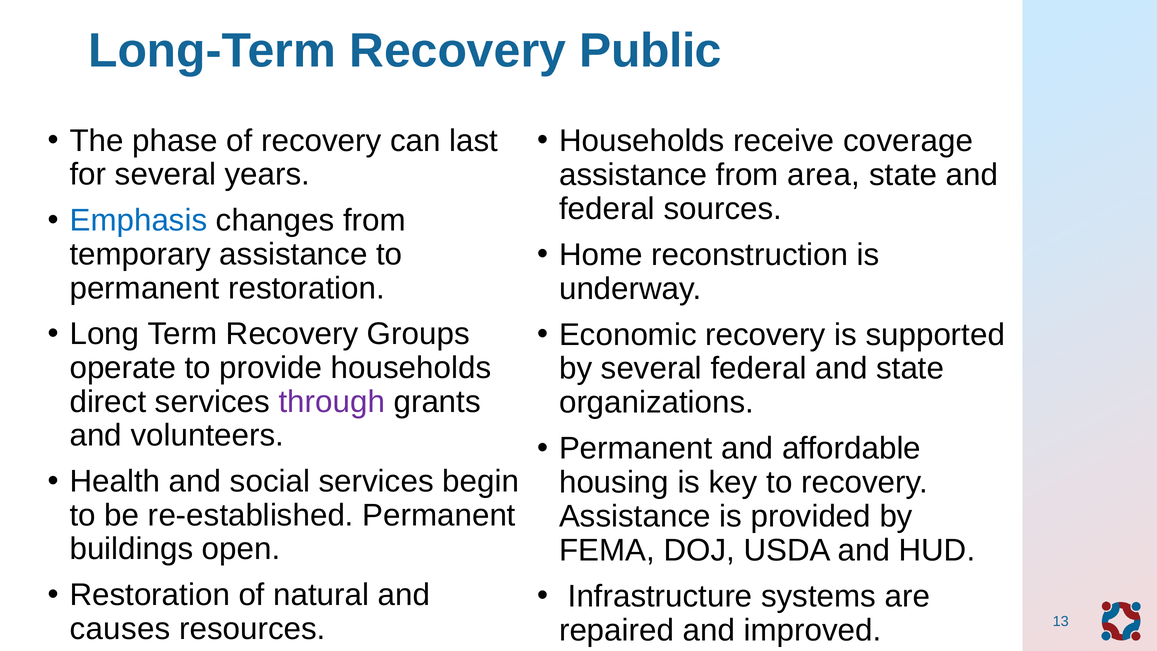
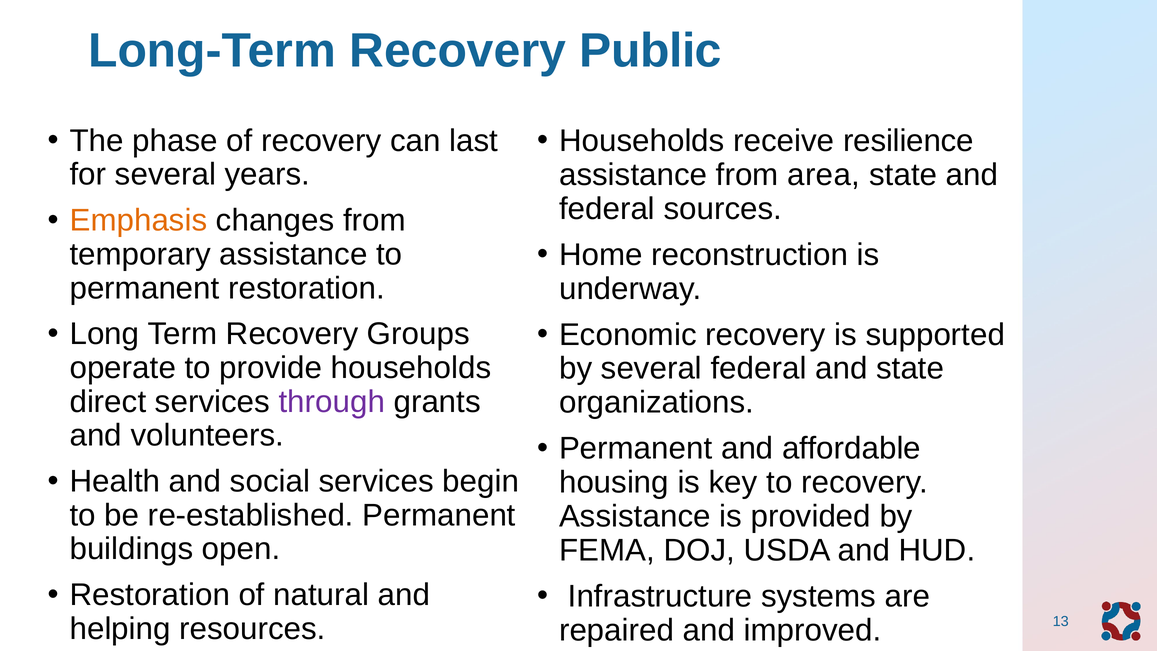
coverage: coverage -> resilience (908, 141)
Emphasis colour: blue -> orange (138, 220)
causes: causes -> helping (120, 629)
